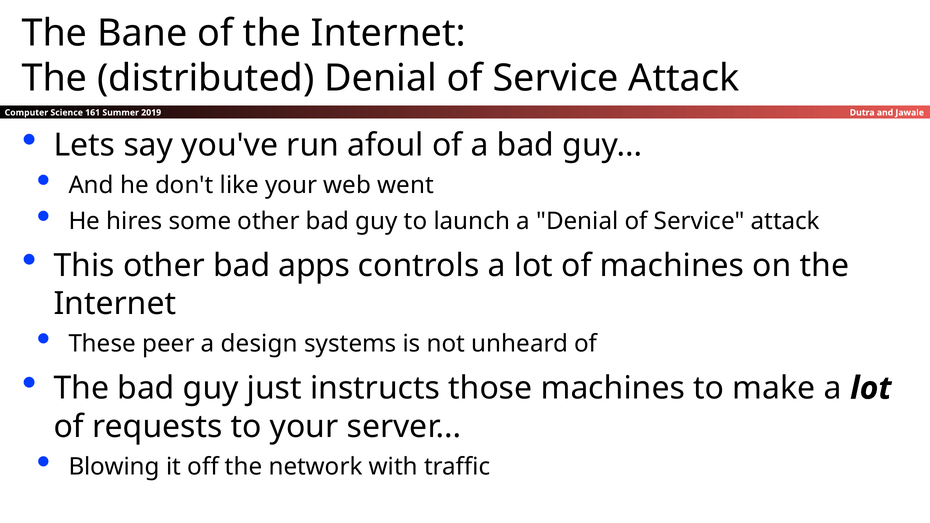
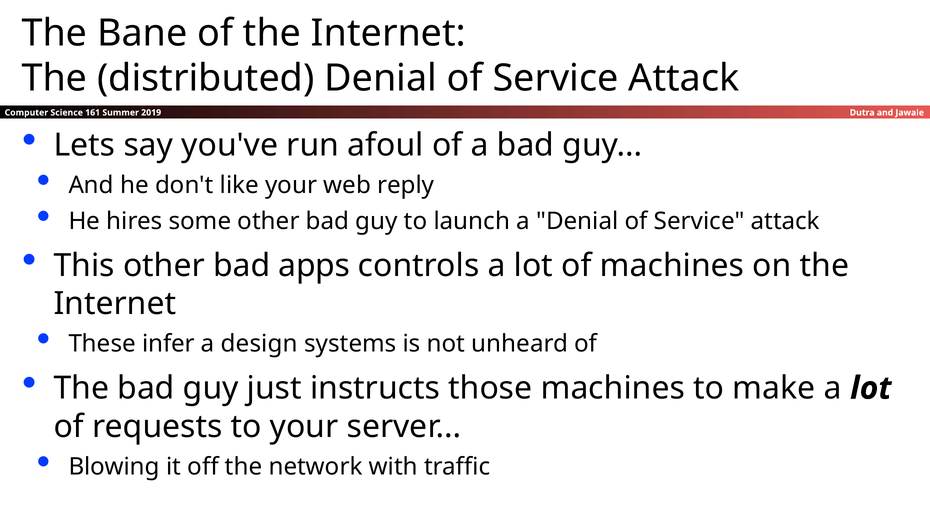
went: went -> reply (406, 185)
peer: peer -> infer (168, 344)
